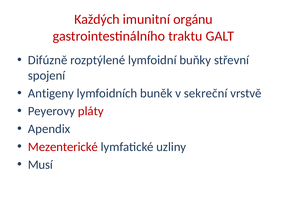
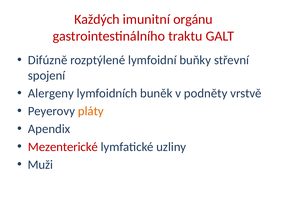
Antigeny: Antigeny -> Alergeny (51, 93)
sekreční: sekreční -> podněty (206, 93)
pláty colour: red -> orange (91, 111)
Musí: Musí -> Muži (40, 165)
